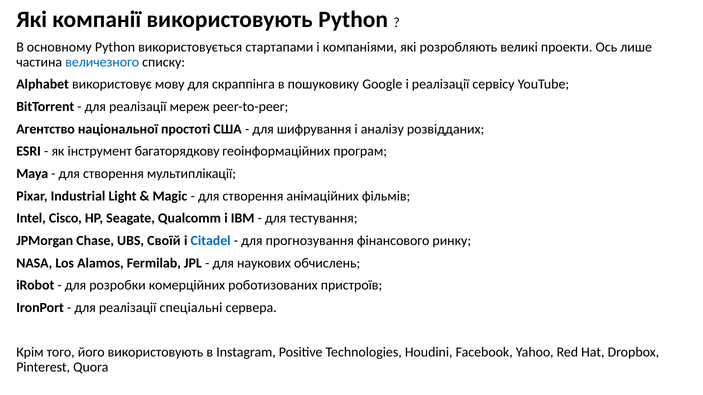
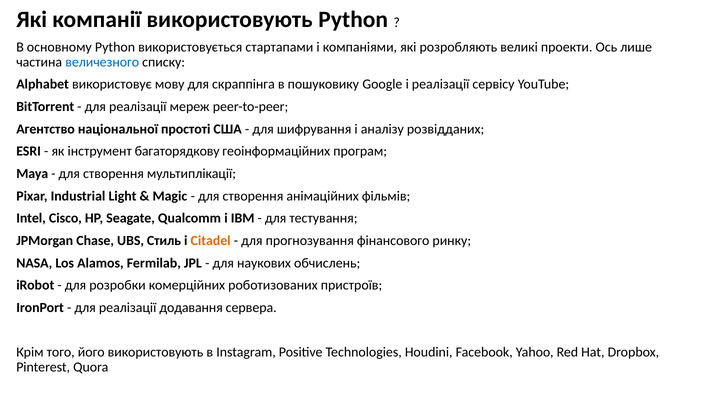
Своїй: Своїй -> Стиль (164, 241)
Citadel colour: blue -> orange (211, 241)
спеціальні: спеціальні -> додавання (191, 308)
